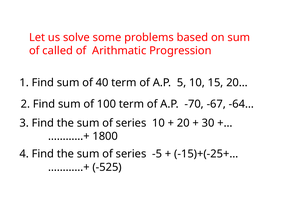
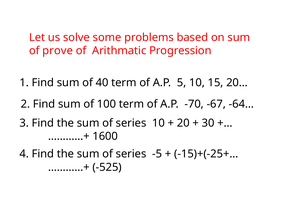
called: called -> prove (58, 51)
1800: 1800 -> 1600 (105, 137)
